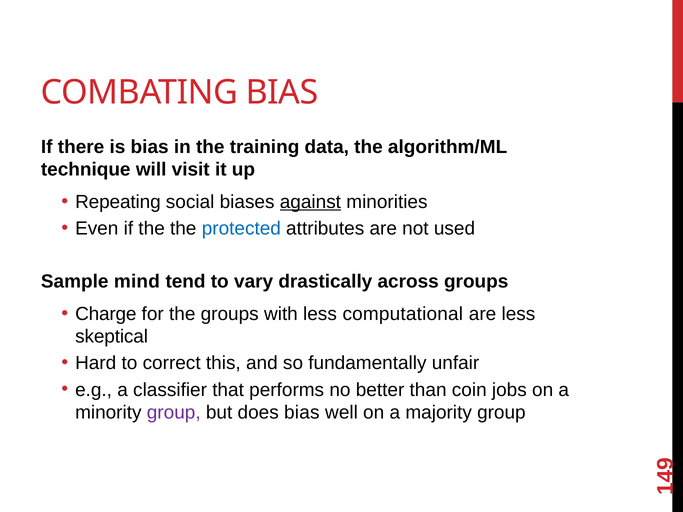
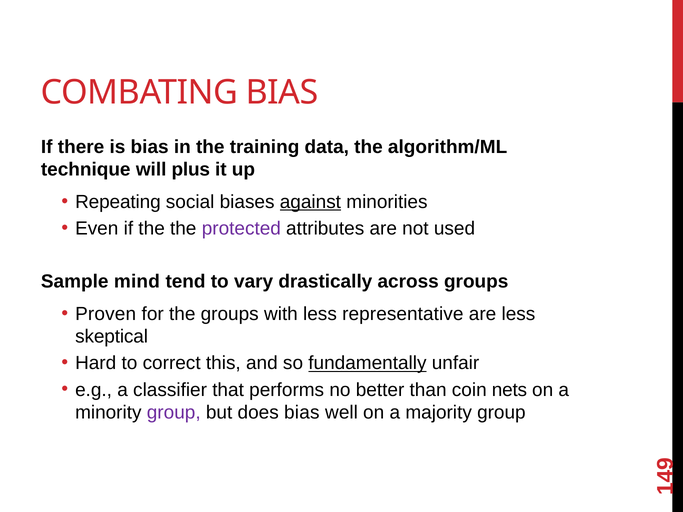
visit: visit -> plus (191, 170)
protected colour: blue -> purple (241, 229)
Charge: Charge -> Proven (106, 314)
computational: computational -> representative (403, 314)
fundamentally underline: none -> present (367, 363)
jobs: jobs -> nets (509, 390)
